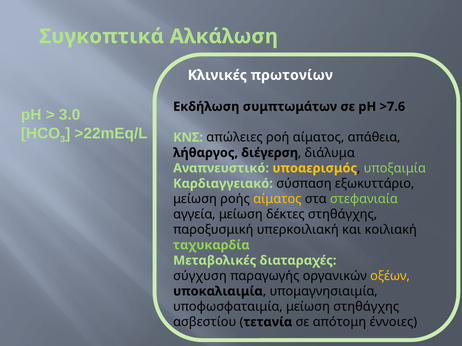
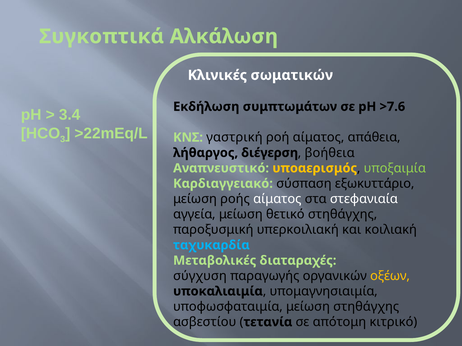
πρωτονίων: πρωτονίων -> σωματικών (292, 75)
3.0: 3.0 -> 3.4 (70, 115)
απώλειες: απώλειες -> γαστρική (234, 138)
διάλυμα: διάλυμα -> βοήθεια (330, 153)
αίματος colour: yellow -> white (277, 199)
στεφανιαία colour: light green -> white (364, 199)
δέκτες: δέκτες -> θετικό (285, 215)
ταχυκαρδία colour: light green -> light blue (211, 245)
έννοιες: έννοιες -> κιτρικό (393, 322)
